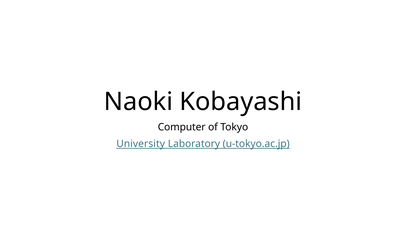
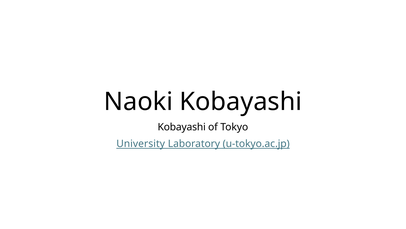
Computer: Computer -> Kobayashi (182, 127)
